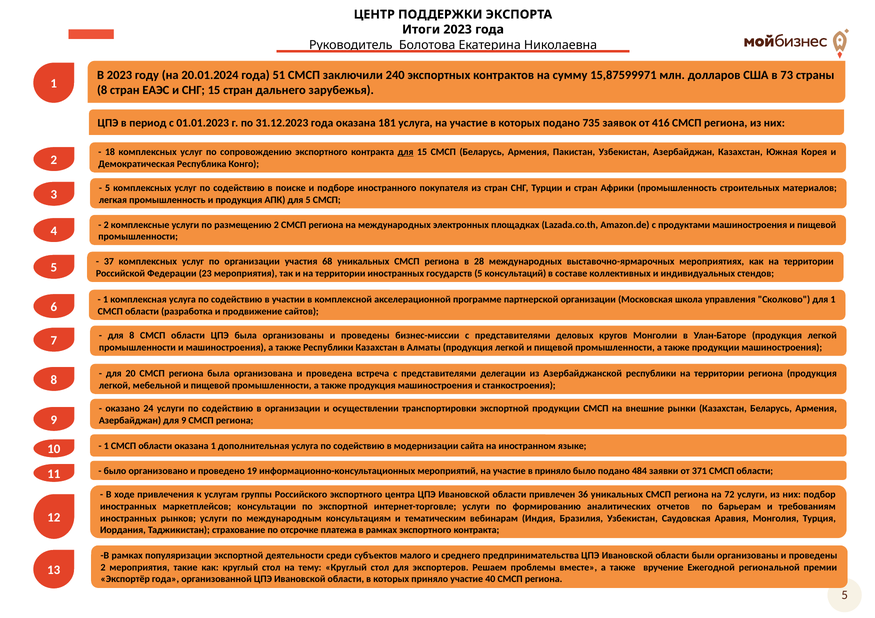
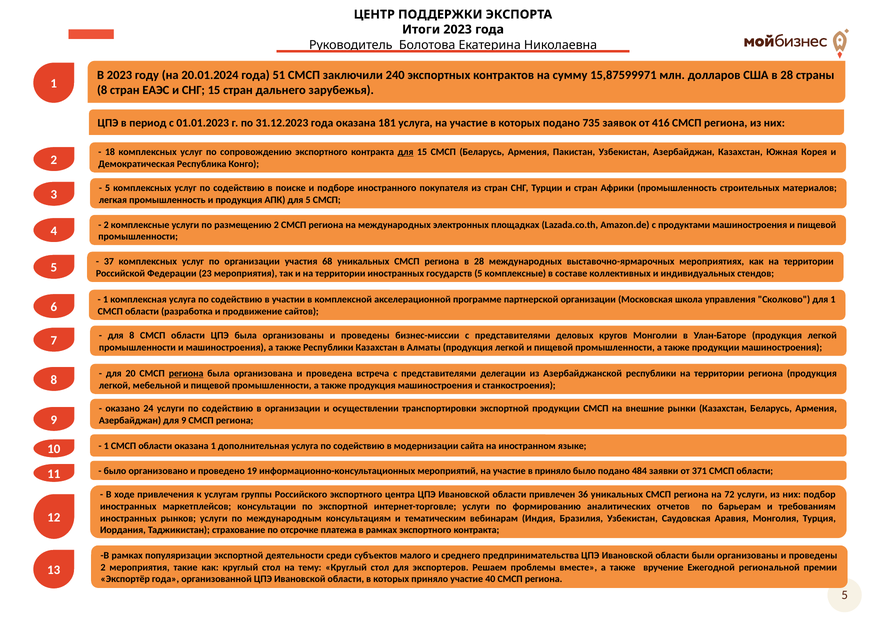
США в 73: 73 -> 28 (787, 75)
5 консультаций: консультаций -> комплексные (515, 274)
региона underline: none -> present (186, 374)
